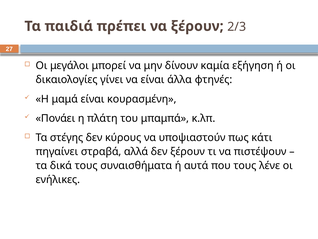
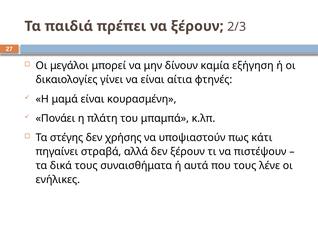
άλλα: άλλα -> αίτια (180, 80)
κύρους: κύρους -> χρήσης (123, 137)
